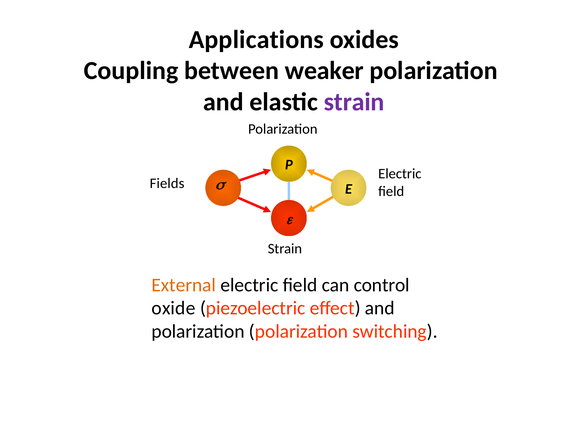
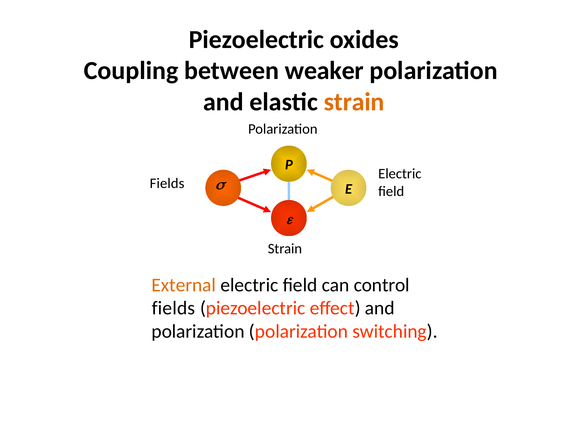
Applications: Applications -> Piezoelectric (256, 40)
strain colour: purple -> orange (354, 102)
oxide: oxide -> fields (173, 308)
